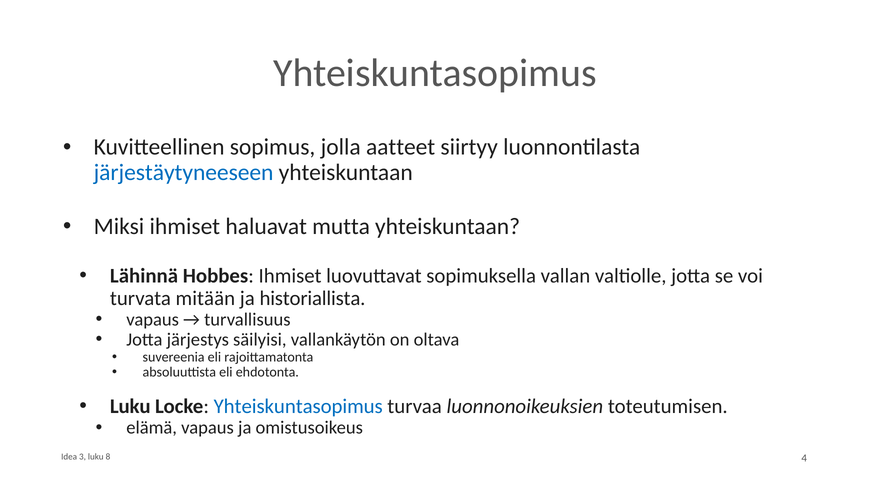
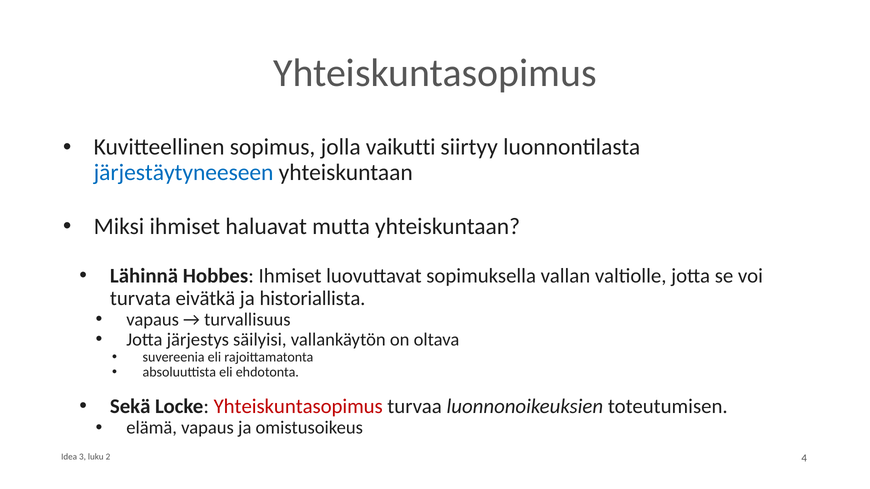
aatteet: aatteet -> vaikutti (401, 147)
mitään: mitään -> eivätkä (205, 298)
Luku: Luku -> Sekä (130, 407)
Yhteiskuntasopimus colour: blue -> red (298, 407)
8: 8 -> 2 (108, 457)
